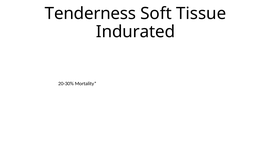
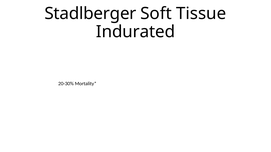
Tenderness: Tenderness -> Stadlberger (90, 14)
